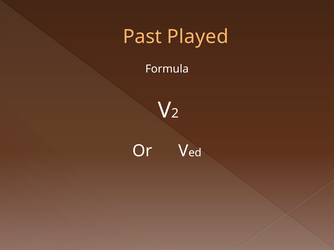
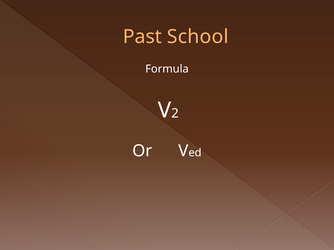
Played: Played -> School (198, 37)
